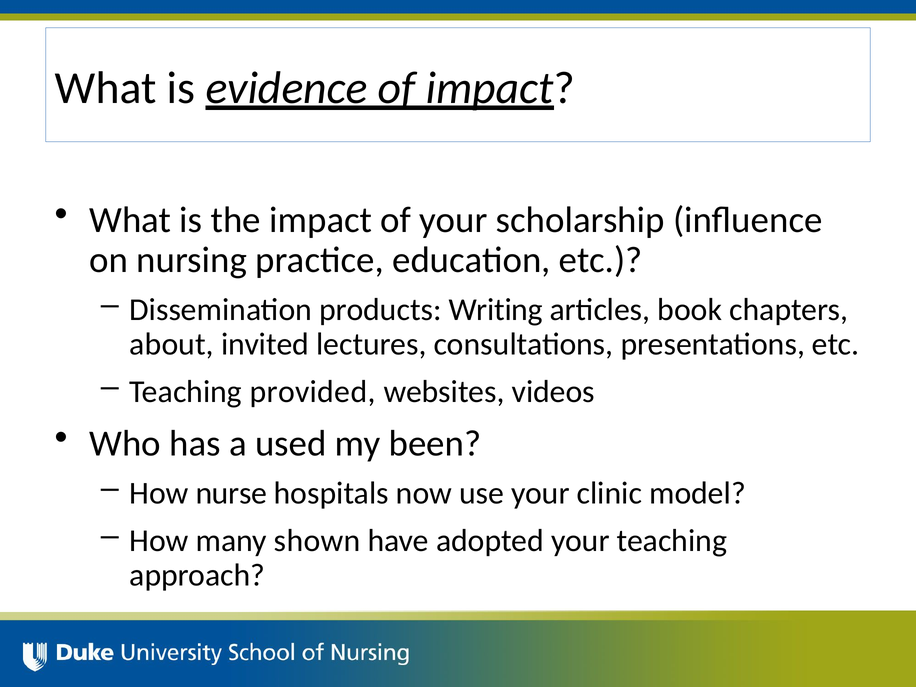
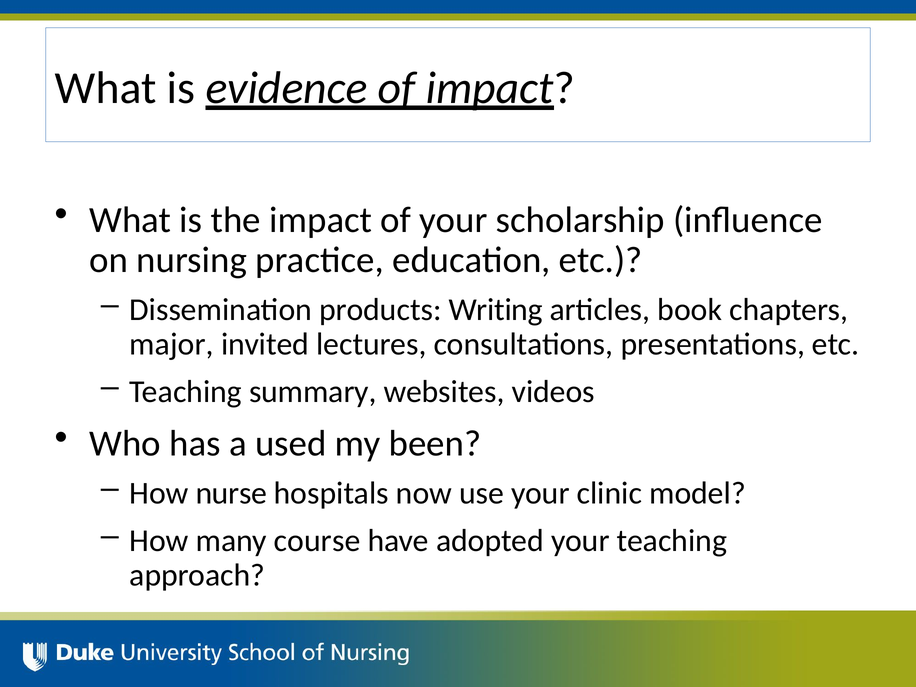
about: about -> major (172, 344)
provided: provided -> summary (313, 392)
shown: shown -> course (317, 541)
